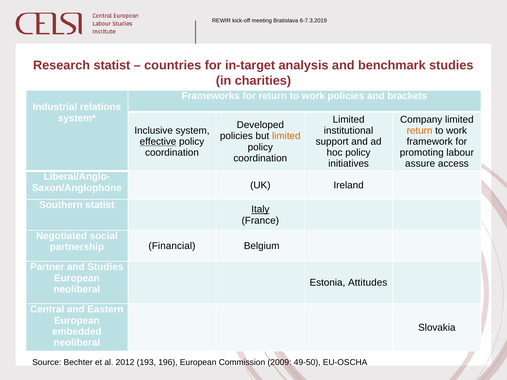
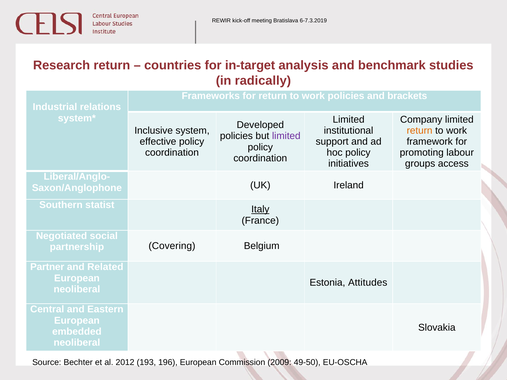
Research statist: statist -> return (112, 65)
charities: charities -> radically (263, 81)
limited colour: orange -> purple (286, 136)
effective underline: present -> none (158, 142)
assure: assure -> groups (420, 164)
Financial: Financial -> Covering (172, 246)
and Studies: Studies -> Related (105, 267)
